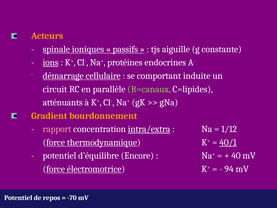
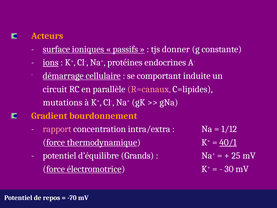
spinale: spinale -> surface (56, 49)
aiguille: aiguille -> donner (176, 49)
R=canaux colour: light green -> pink (149, 89)
atténuants: atténuants -> mutations (63, 102)
intra/extra underline: present -> none (149, 129)
Encore: Encore -> Grands (137, 156)
40: 40 -> 25 (236, 156)
94: 94 -> 30 (229, 169)
